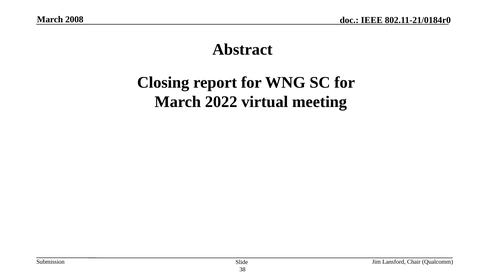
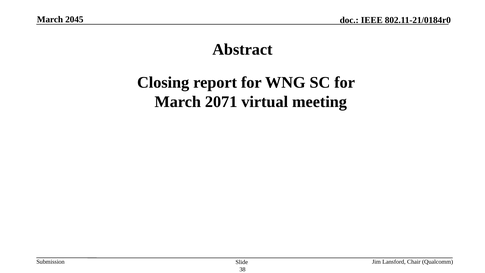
2008: 2008 -> 2045 (74, 19)
2022: 2022 -> 2071 (221, 102)
